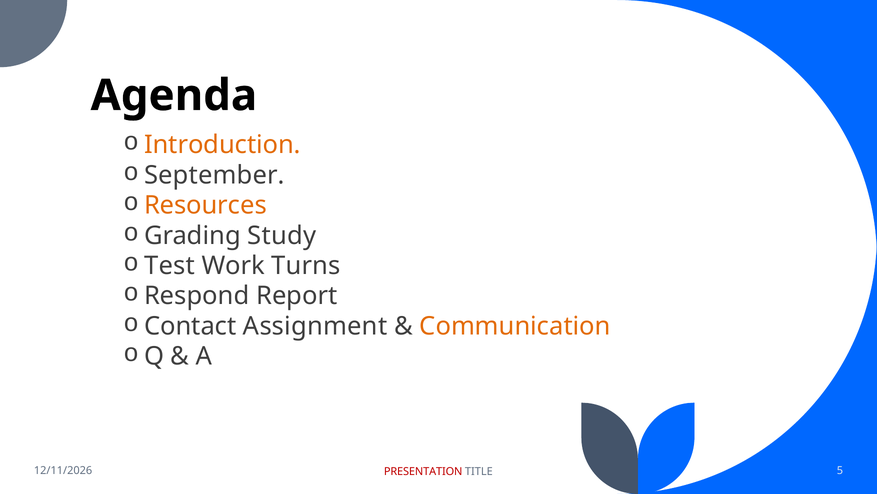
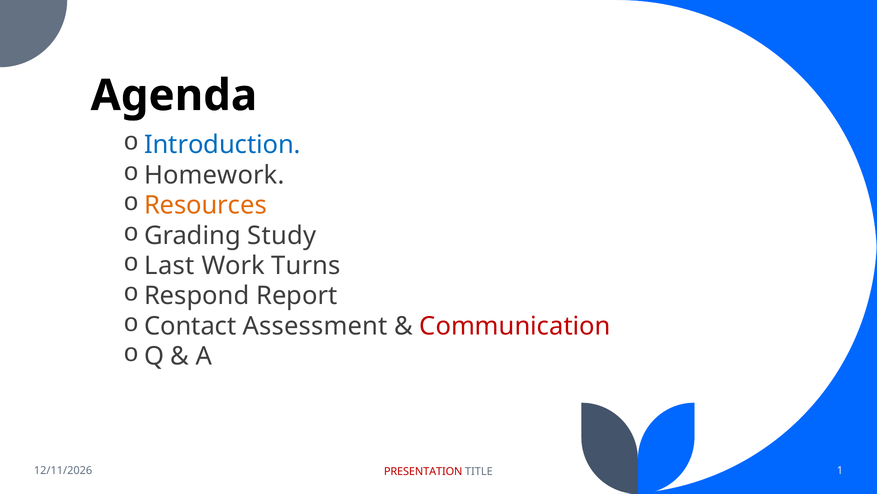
Introduction colour: orange -> blue (222, 145)
September: September -> Homework (214, 175)
Test: Test -> Last (169, 265)
Assignment: Assignment -> Assessment (315, 326)
Communication colour: orange -> red (515, 326)
5: 5 -> 1 (840, 470)
